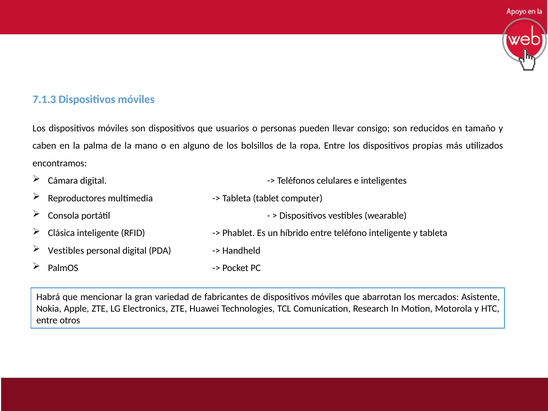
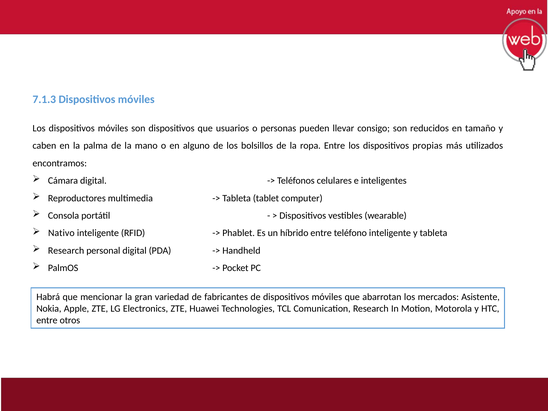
Clásica: Clásica -> Nativo (61, 233)
Vestibles: Vestibles -> Research (66, 251)
